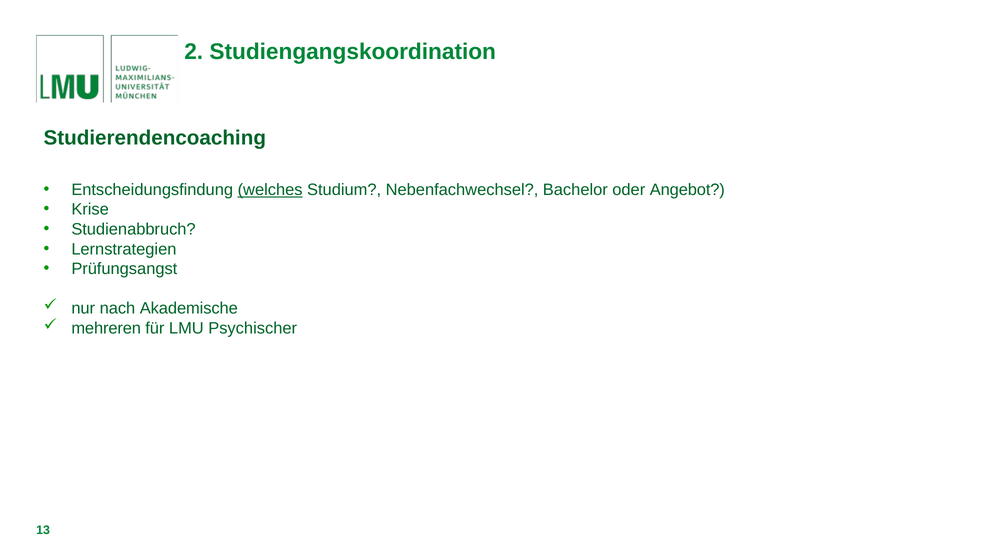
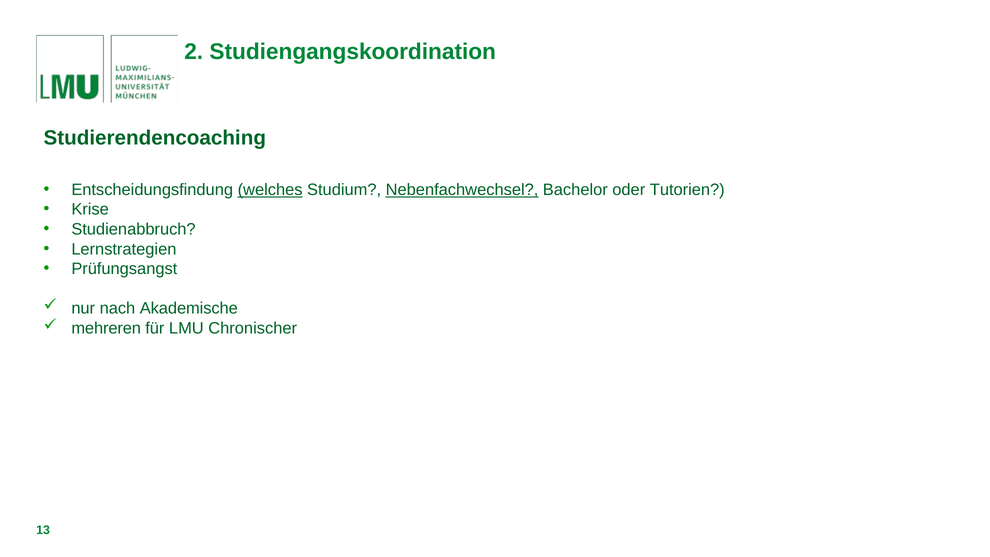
Nebenfachwechsel underline: none -> present (462, 190)
Angebot: Angebot -> Tutorien (687, 190)
Psychischer: Psychischer -> Chronischer (253, 328)
